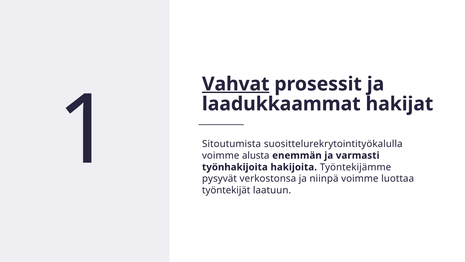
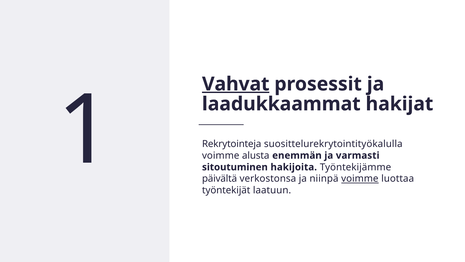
Sitoutumista: Sitoutumista -> Rekrytointeja (232, 144)
työnhakijoita: työnhakijoita -> sitoutuminen (235, 167)
pysyvät: pysyvät -> päivältä (220, 178)
voimme underline: none -> present (360, 178)
